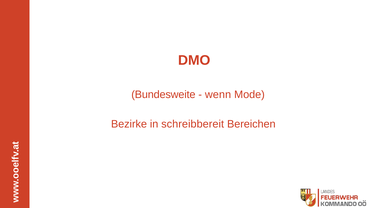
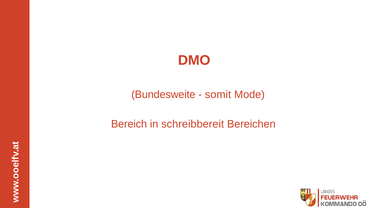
wenn: wenn -> somit (218, 95)
Bezirke: Bezirke -> Bereich (129, 124)
